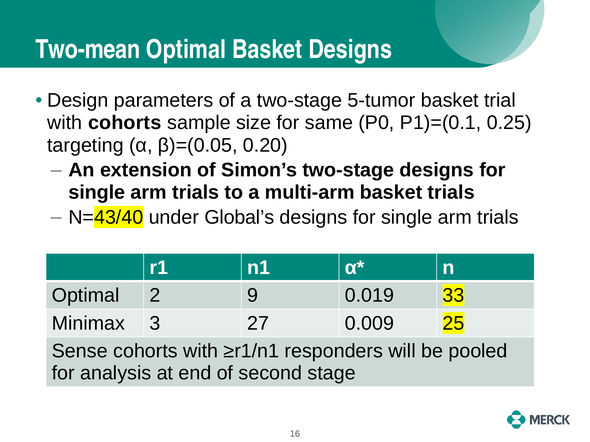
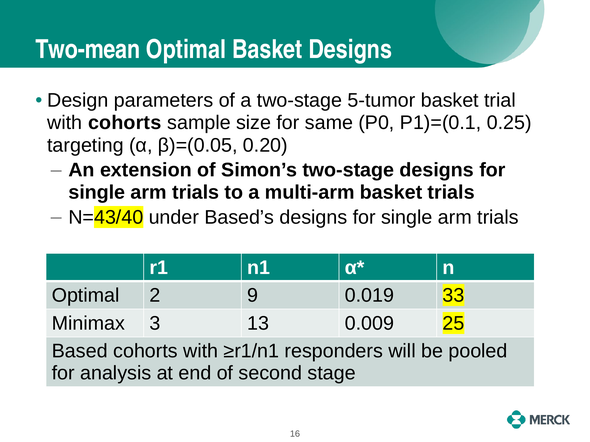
Global’s: Global’s -> Based’s (239, 218)
27: 27 -> 13 (258, 324)
Sense: Sense -> Based (80, 351)
